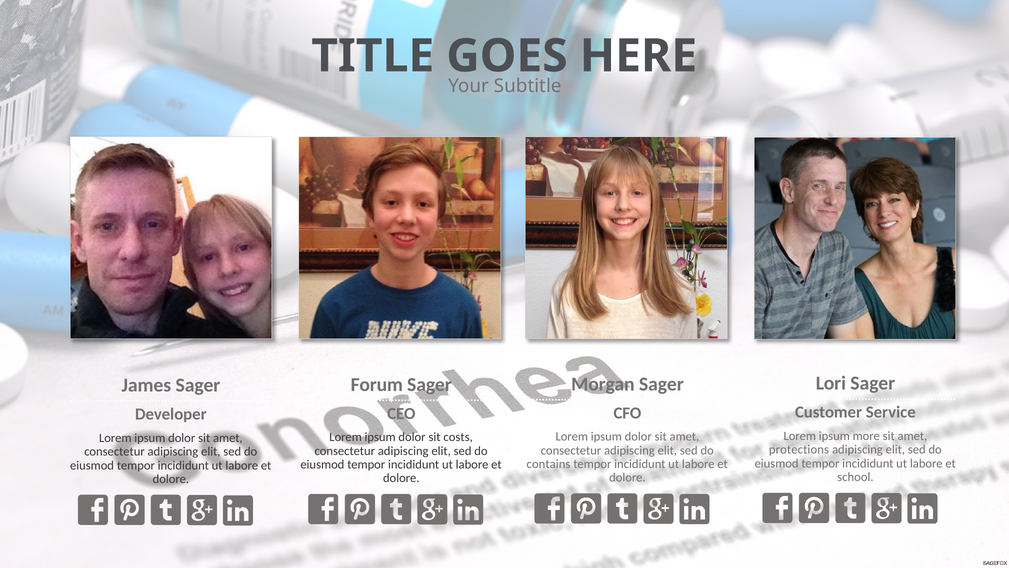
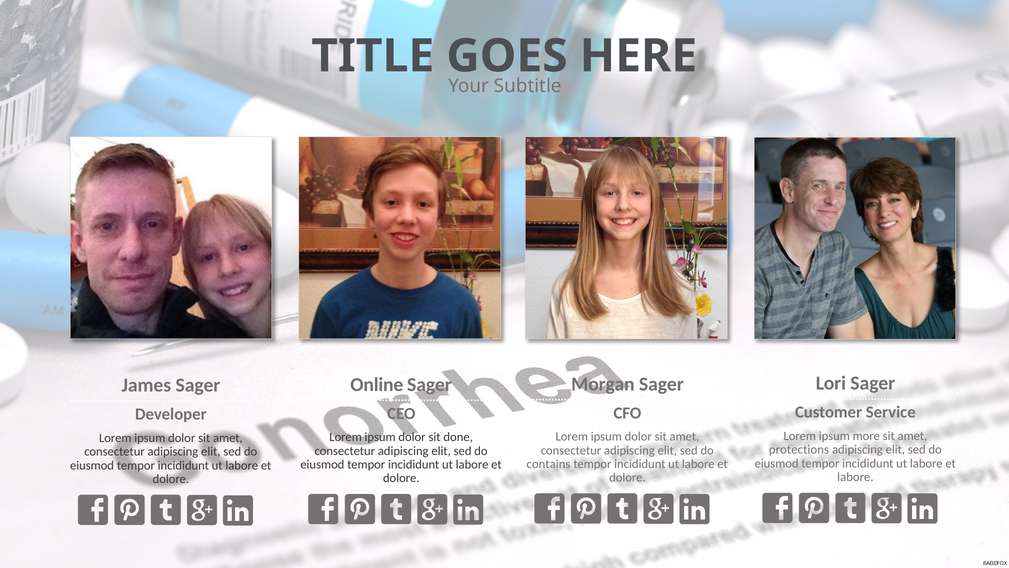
Forum: Forum -> Online (377, 384)
costs: costs -> done (458, 437)
school: school -> labore (855, 477)
